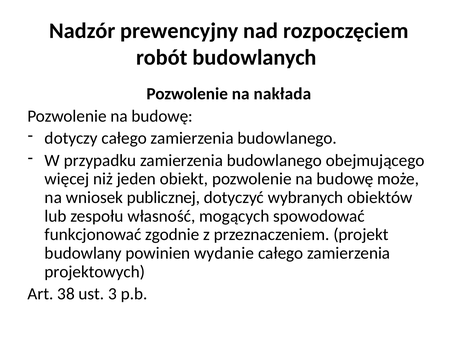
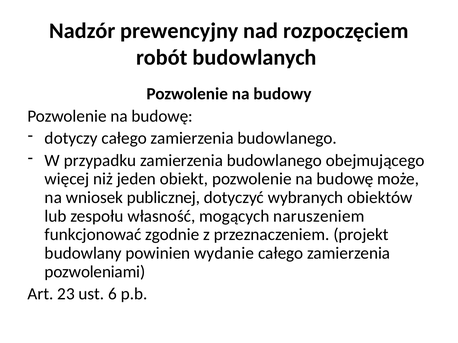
nakłada: nakłada -> budowy (282, 94)
spowodować: spowodować -> naruszeniem (319, 216)
projektowych: projektowych -> pozwoleniami (95, 272)
38: 38 -> 23 (66, 294)
3: 3 -> 6 (112, 294)
